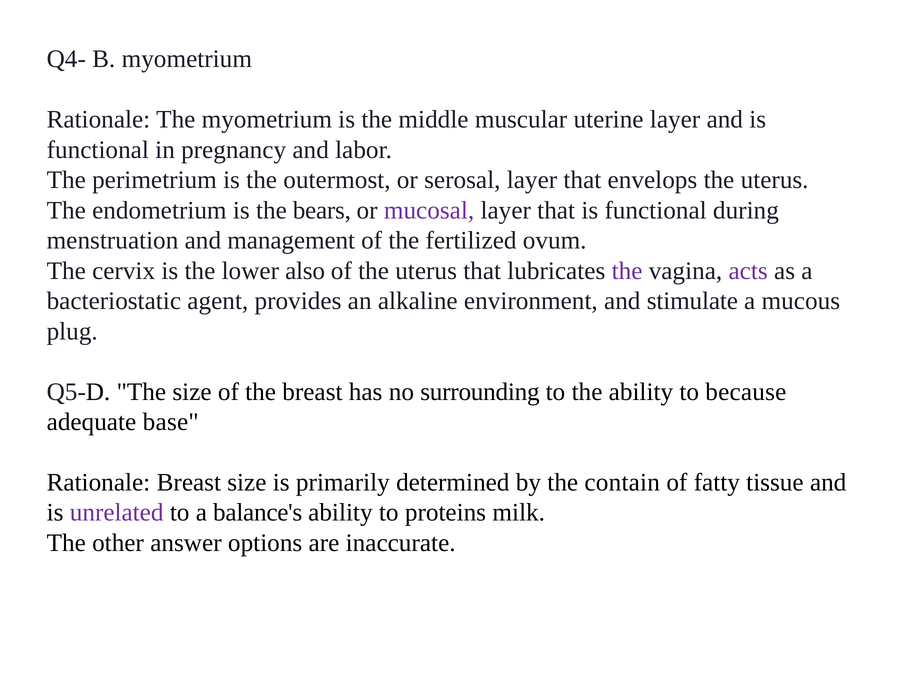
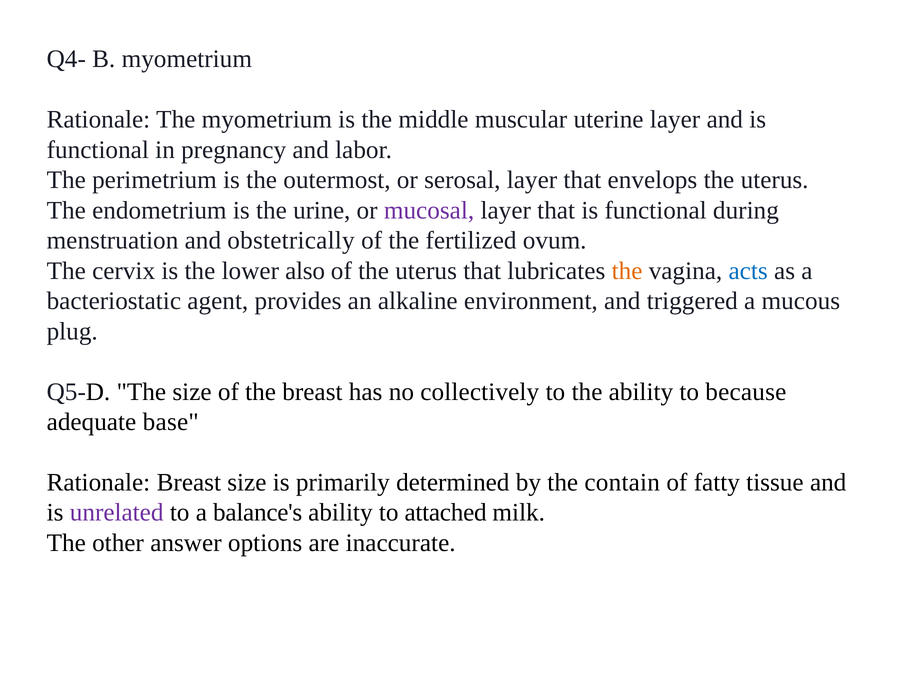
bears: bears -> urine (322, 210)
management: management -> obstetrically (291, 241)
the colour: purple -> orange (627, 271)
acts colour: purple -> blue (748, 271)
stimulate: stimulate -> triggered (692, 301)
surrounding: surrounding -> collectively (480, 392)
proteins: proteins -> attached (446, 513)
